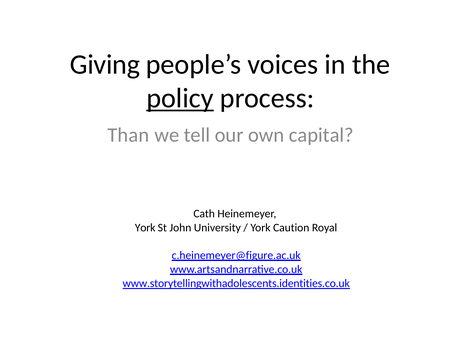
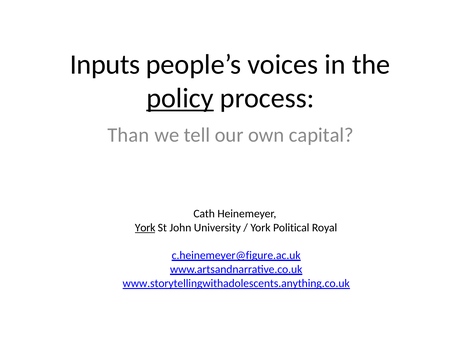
Giving: Giving -> Inputs (105, 64)
York underline: none -> present (145, 227)
Caution: Caution -> Political (291, 227)
www.storytellingwithadolescents.identities.co.uk: www.storytellingwithadolescents.identities.co.uk -> www.storytellingwithadolescents.anything.co.uk (236, 283)
